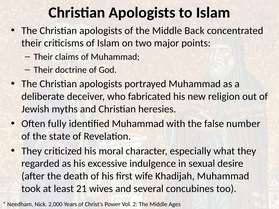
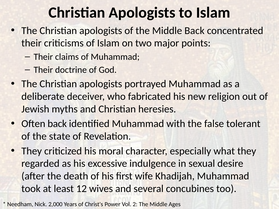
Often fully: fully -> back (57, 124)
number: number -> tolerant (243, 124)
21: 21 -> 12 (81, 189)
